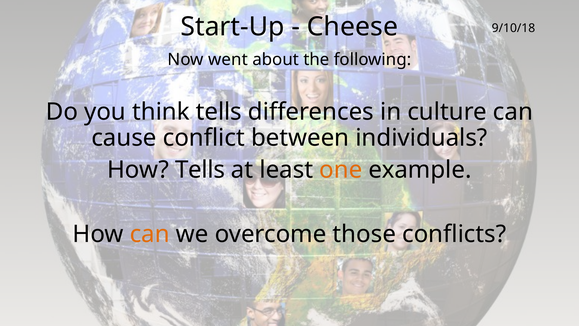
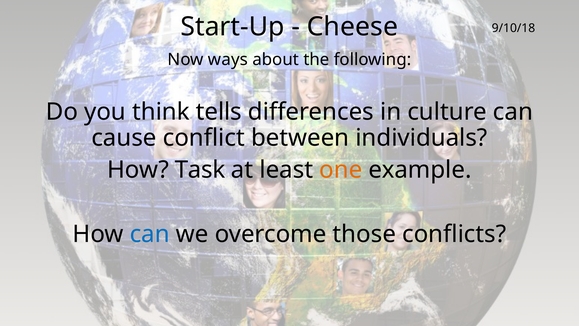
went: went -> ways (228, 59)
How Tells: Tells -> Task (200, 170)
can colour: orange -> blue (150, 234)
